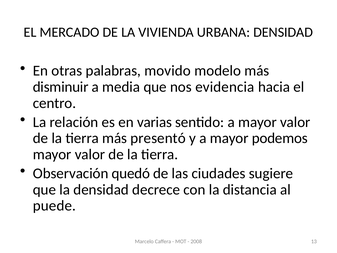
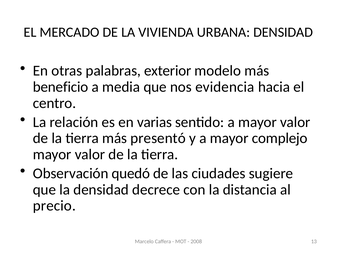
movido: movido -> exterior (168, 71)
disminuir: disminuir -> beneficio (61, 87)
podemos: podemos -> complejo (280, 138)
puede: puede -> precio (54, 206)
